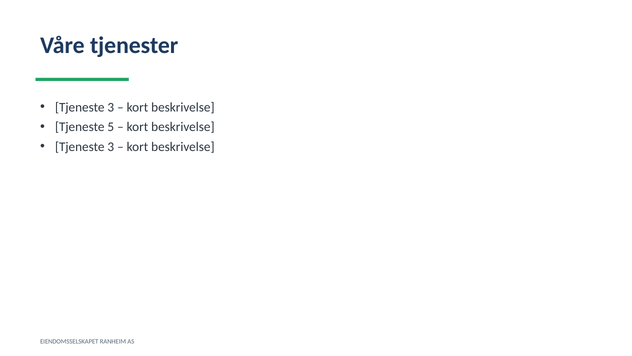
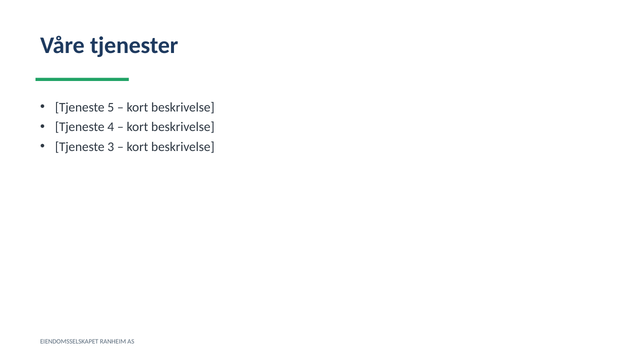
3: 3 -> 5 (111, 107)
5: 5 -> 4 (111, 127)
